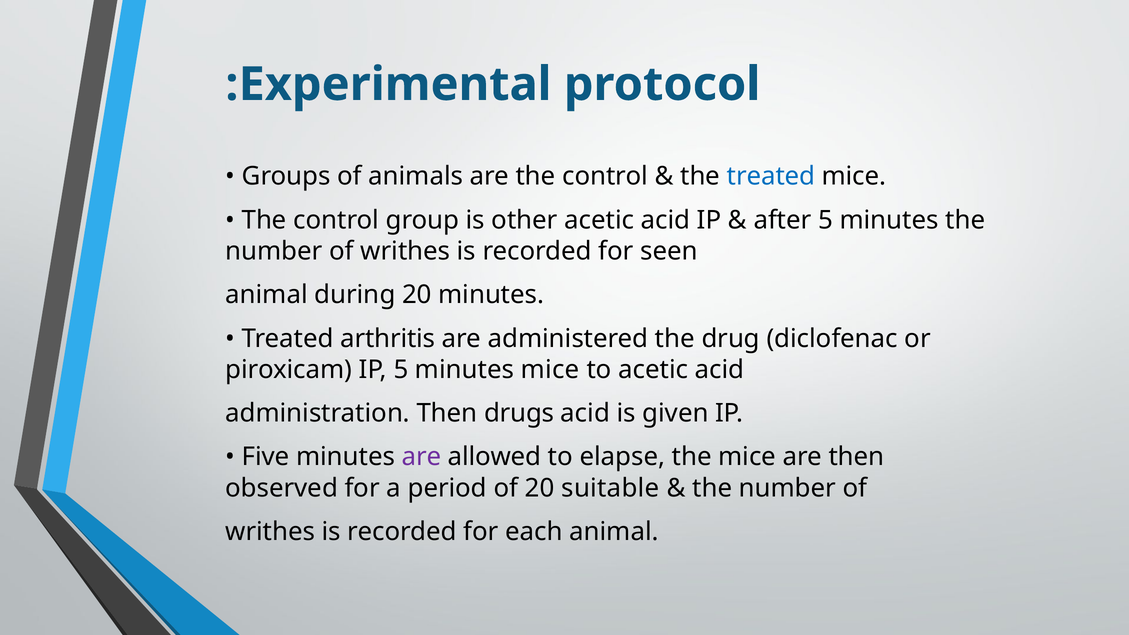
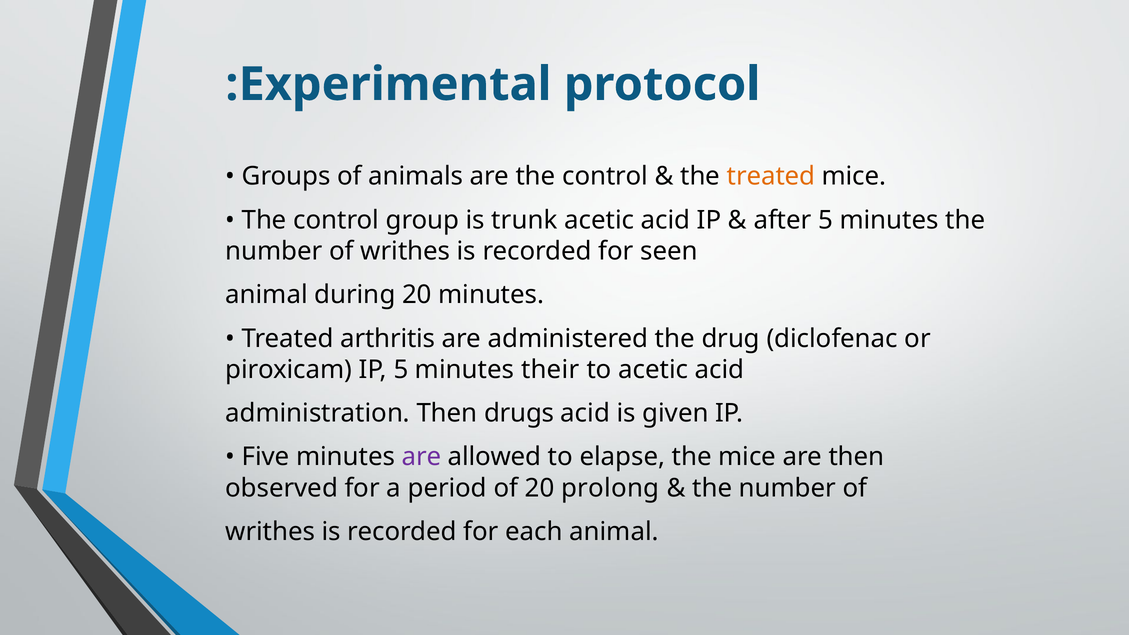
treated colour: blue -> orange (771, 176)
other: other -> trunk (525, 220)
minutes mice: mice -> their (550, 370)
suitable: suitable -> prolong (610, 488)
